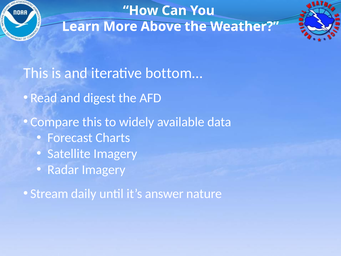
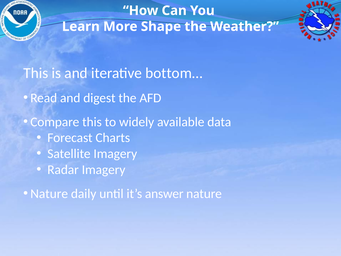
Above: Above -> Shape (161, 27)
Stream: Stream -> Nature (49, 193)
